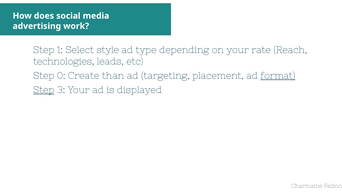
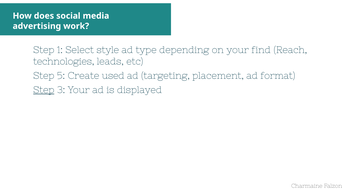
rate: rate -> find (261, 50)
0: 0 -> 5 (61, 76)
than: than -> used (113, 76)
format underline: present -> none (278, 76)
